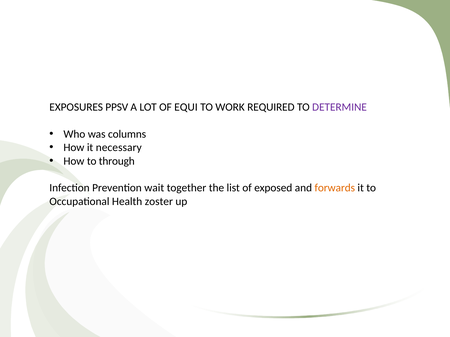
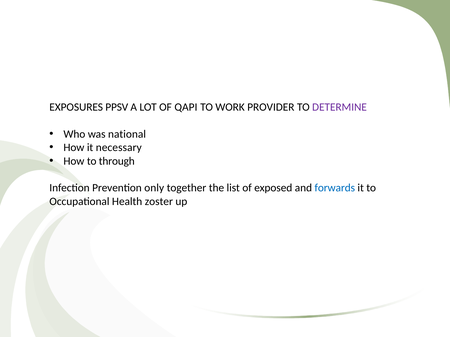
EQUI: EQUI -> QAPI (186, 107)
REQUIRED: REQUIRED -> PROVIDER (271, 107)
columns: columns -> national (127, 134)
wait: wait -> only (154, 188)
forwards colour: orange -> blue (335, 188)
